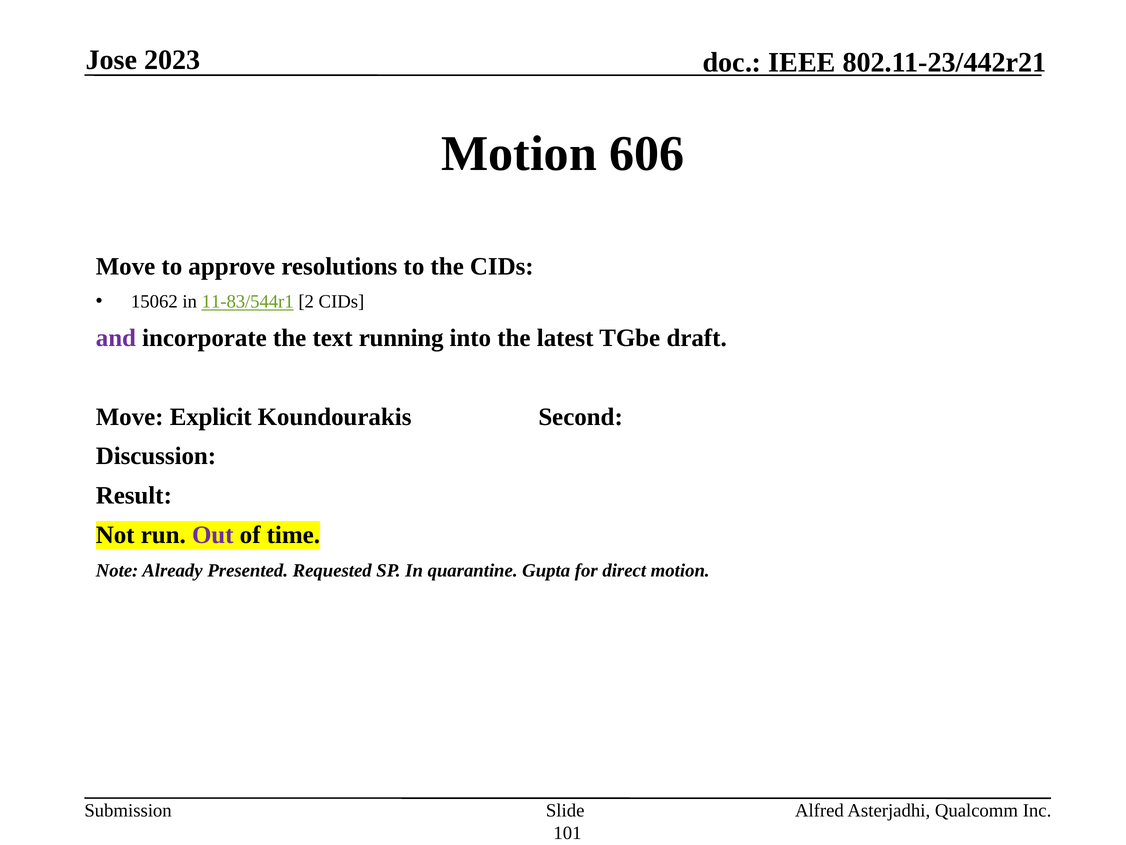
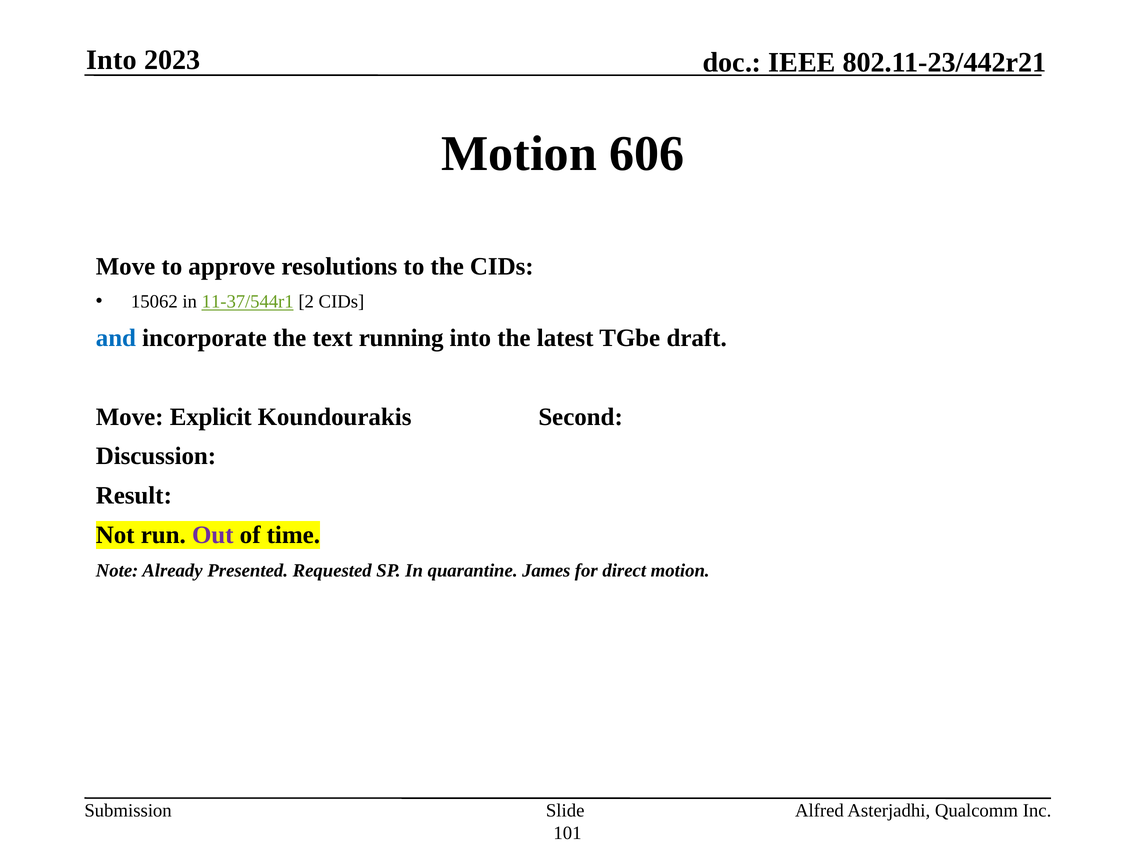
Jose: Jose -> Into (111, 60)
11-83/544r1: 11-83/544r1 -> 11-37/544r1 (248, 302)
and colour: purple -> blue (116, 338)
Gupta: Gupta -> James (546, 570)
